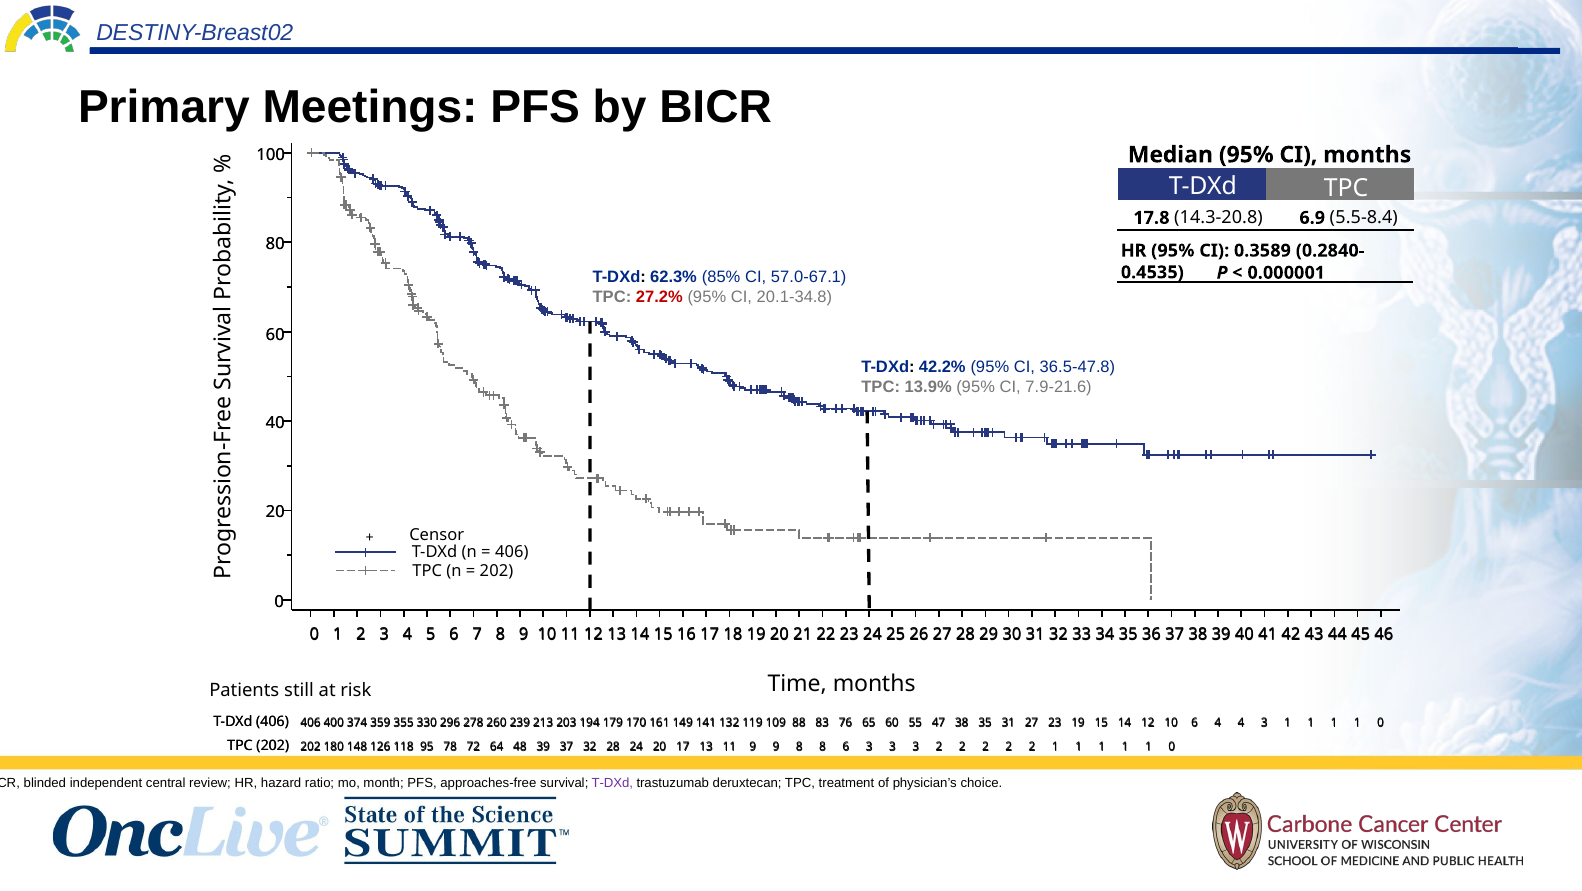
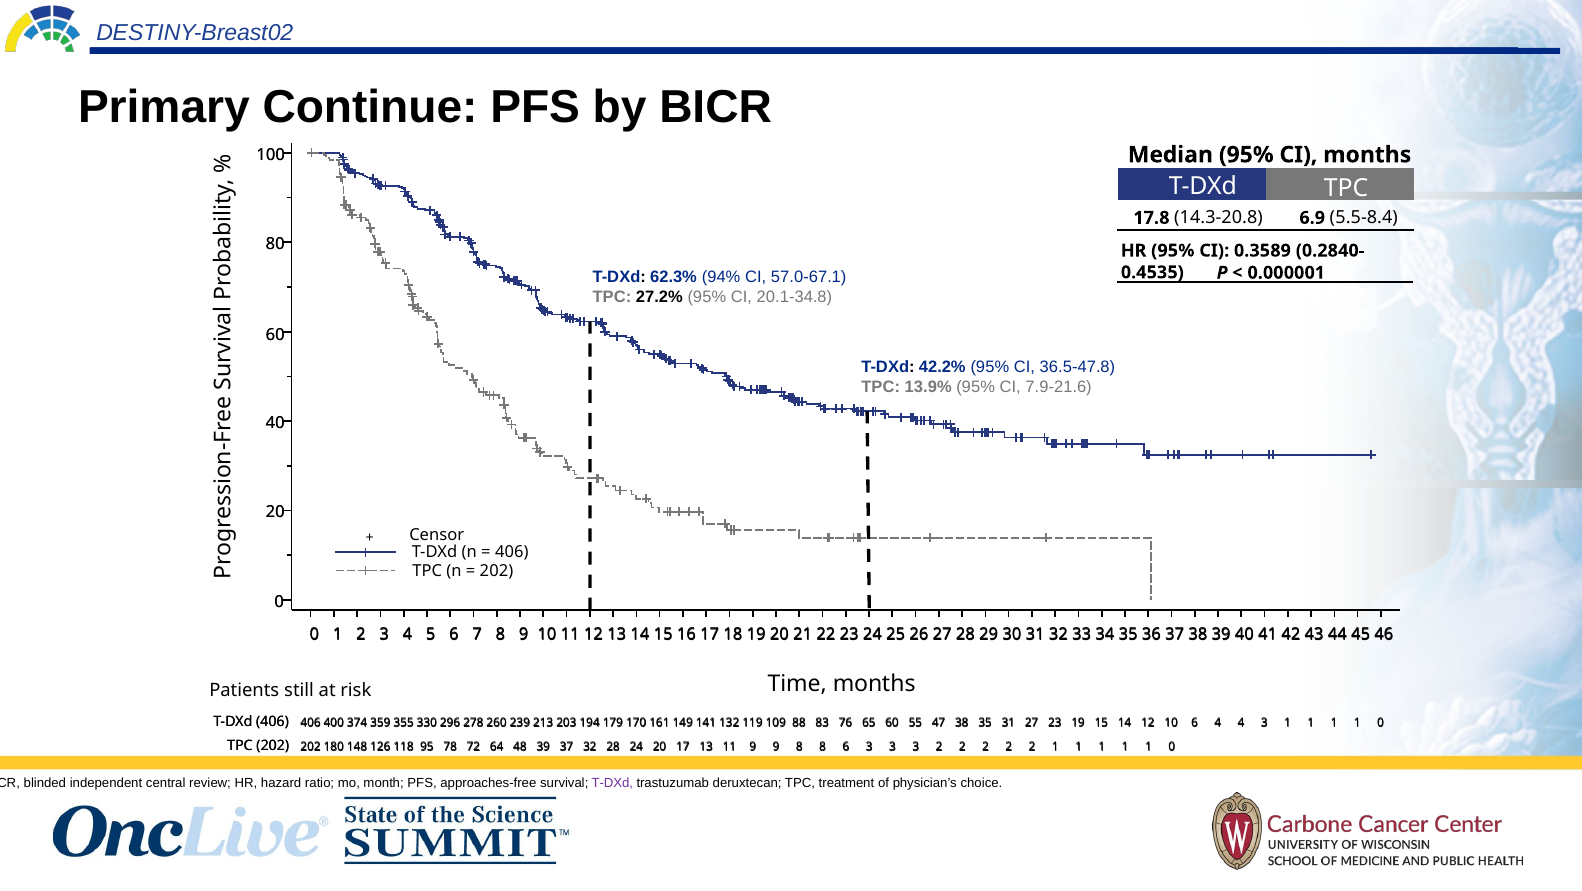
Meetings: Meetings -> Continue (370, 107)
85%: 85% -> 94% (721, 277)
27.2% colour: red -> black (659, 297)
